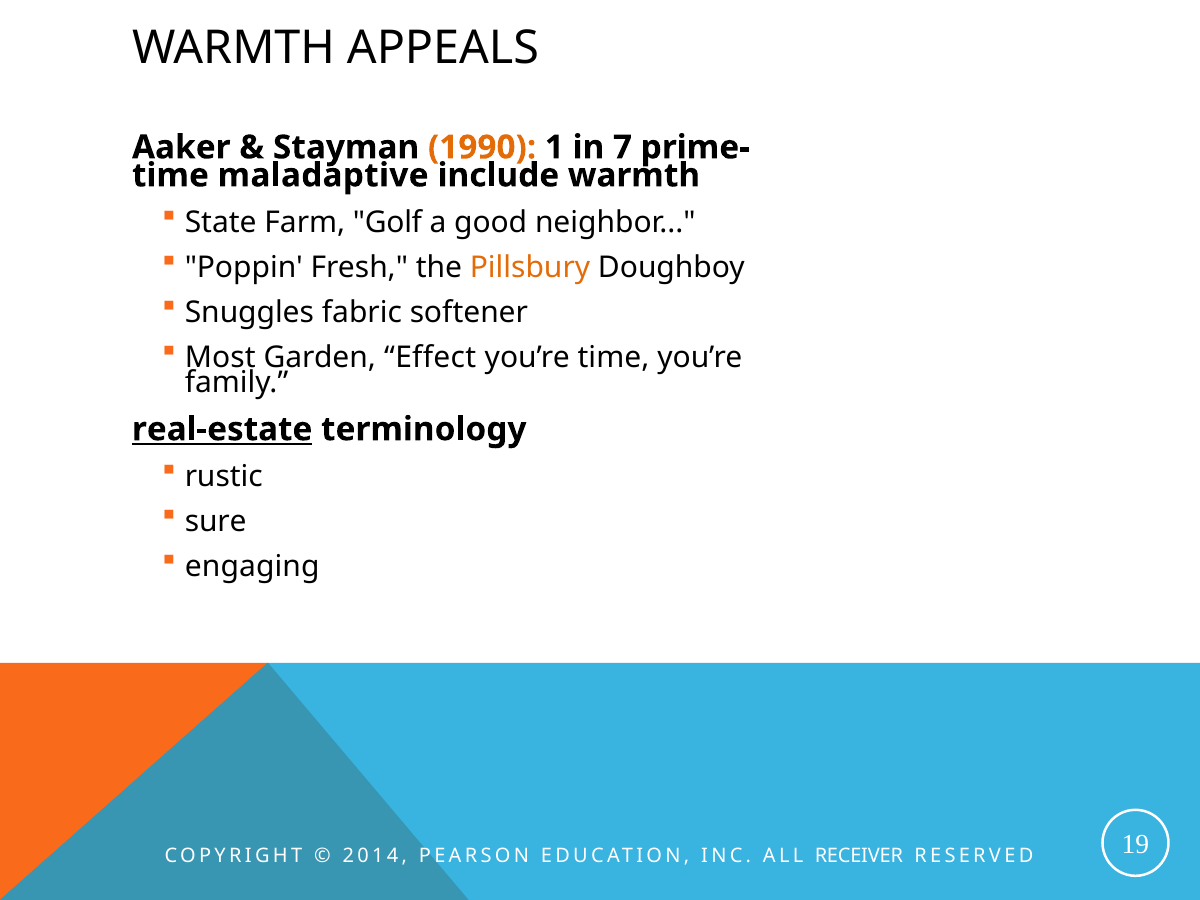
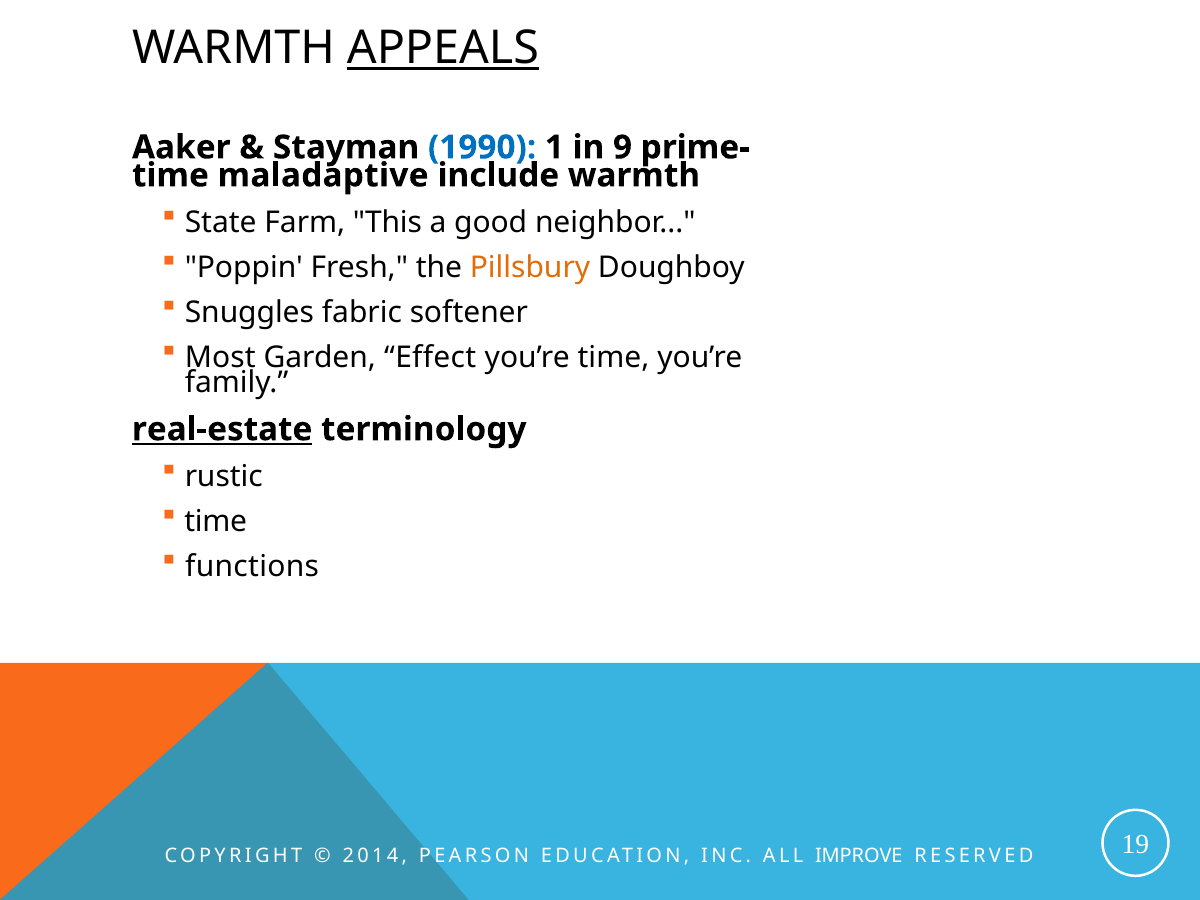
APPEALS underline: none -> present (443, 48)
1990 colour: orange -> blue (482, 147)
7: 7 -> 9 (622, 147)
Golf: Golf -> This (387, 222)
sure: sure -> time (216, 521)
engaging: engaging -> functions (252, 566)
RECEIVER: RECEIVER -> IMPROVE (859, 856)
